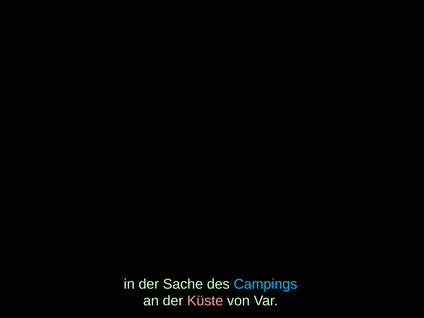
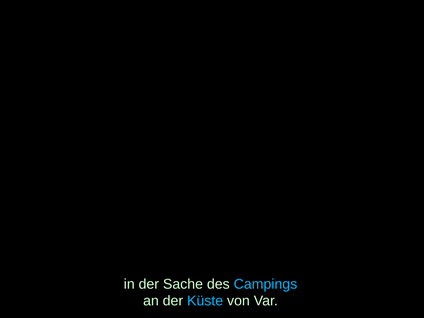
Küste colour: pink -> light blue (205, 301)
